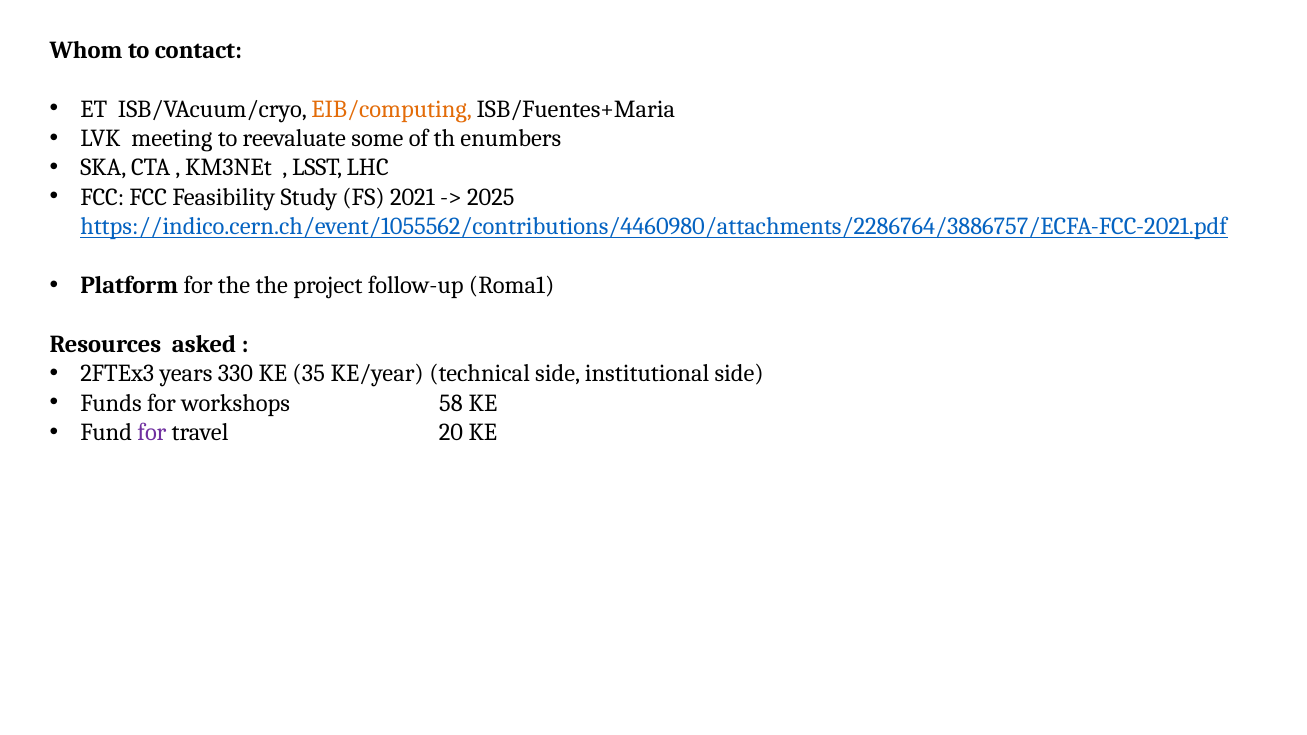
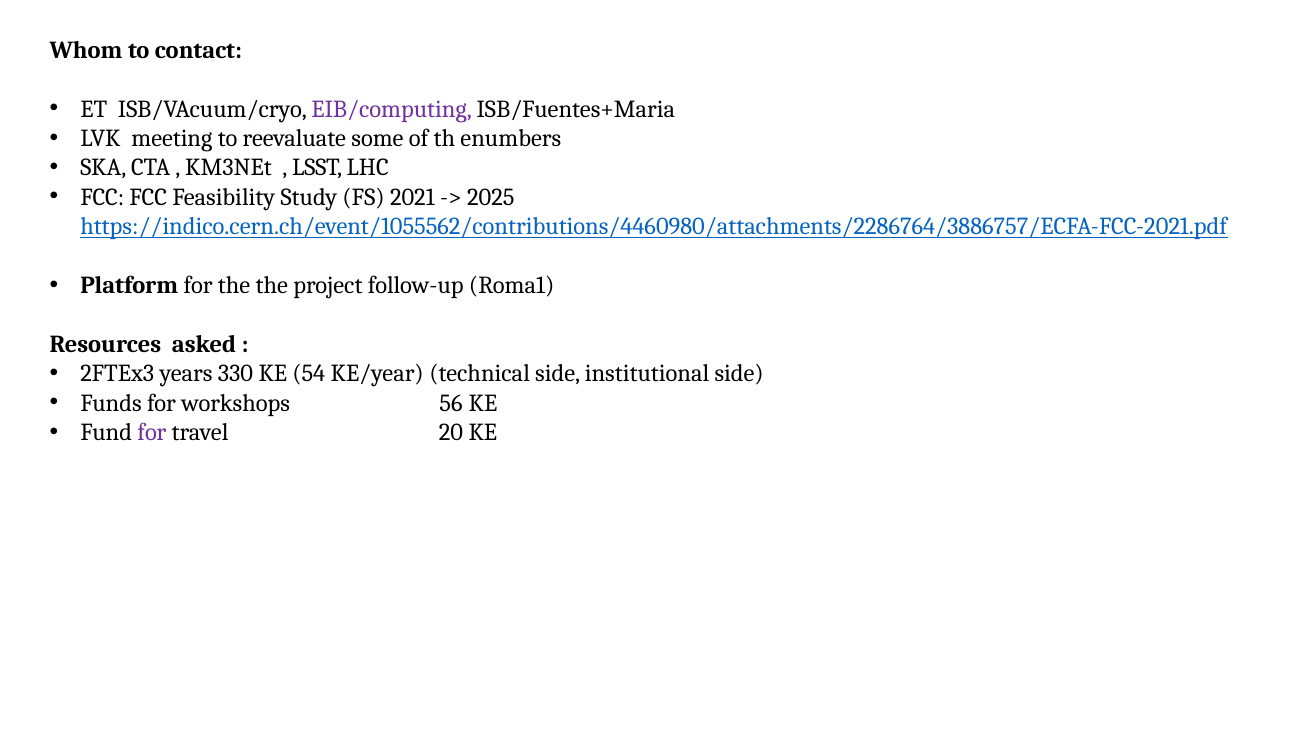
EIB/computing colour: orange -> purple (392, 109)
35: 35 -> 54 (309, 374)
58: 58 -> 56 (451, 403)
